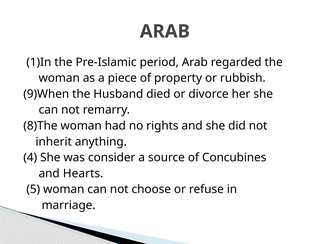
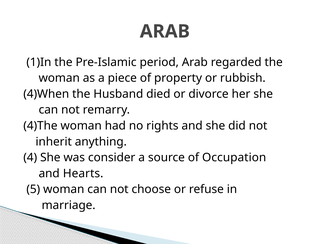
9)When: 9)When -> 4)When (46, 94)
8)The: 8)The -> 4)The (40, 126)
Concubines: Concubines -> Occupation (234, 157)
